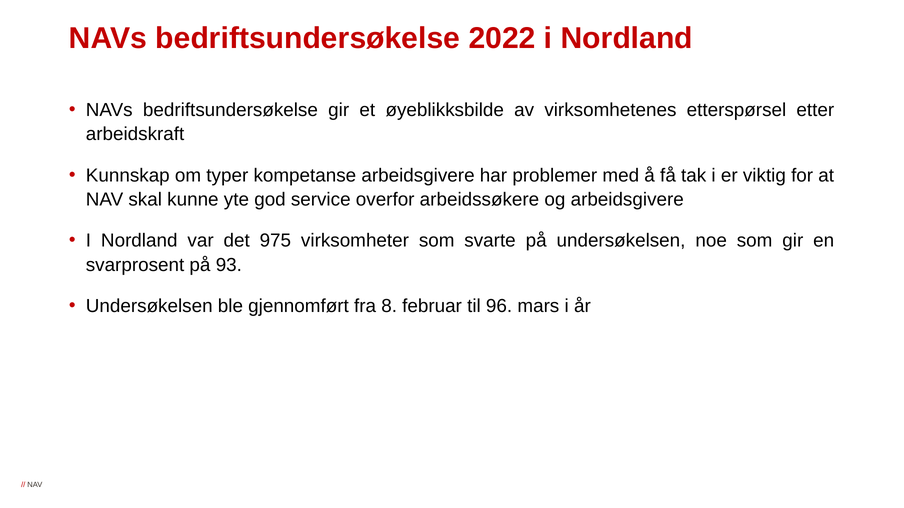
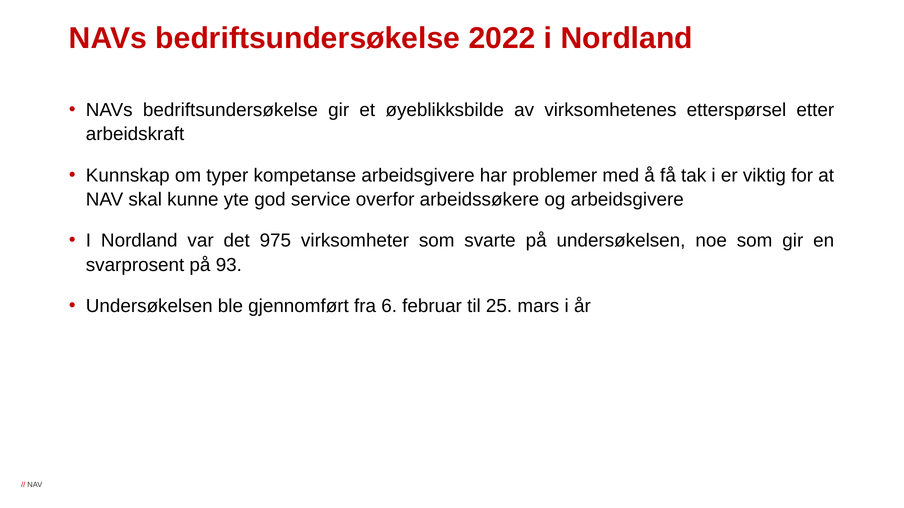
8: 8 -> 6 (389, 306)
96: 96 -> 25 (499, 306)
